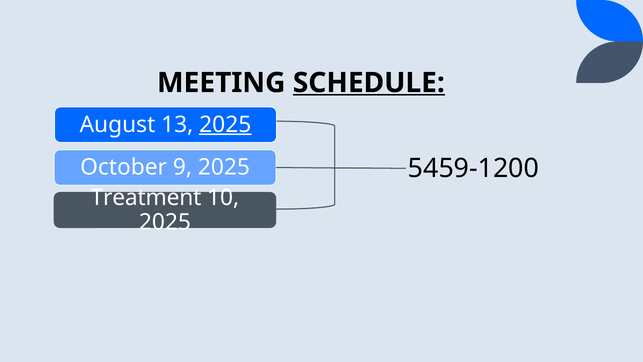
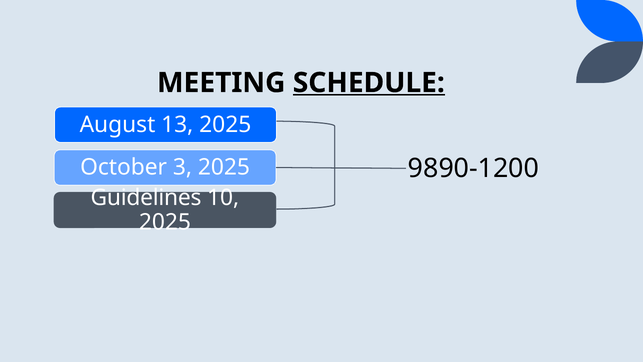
2025 underline: present -> none (225, 124)
5459-1200: 5459-1200 -> 9890-1200 (473, 168)
9: 9 -> 3 (182, 167)
Treatment: Treatment -> Guidelines (146, 197)
